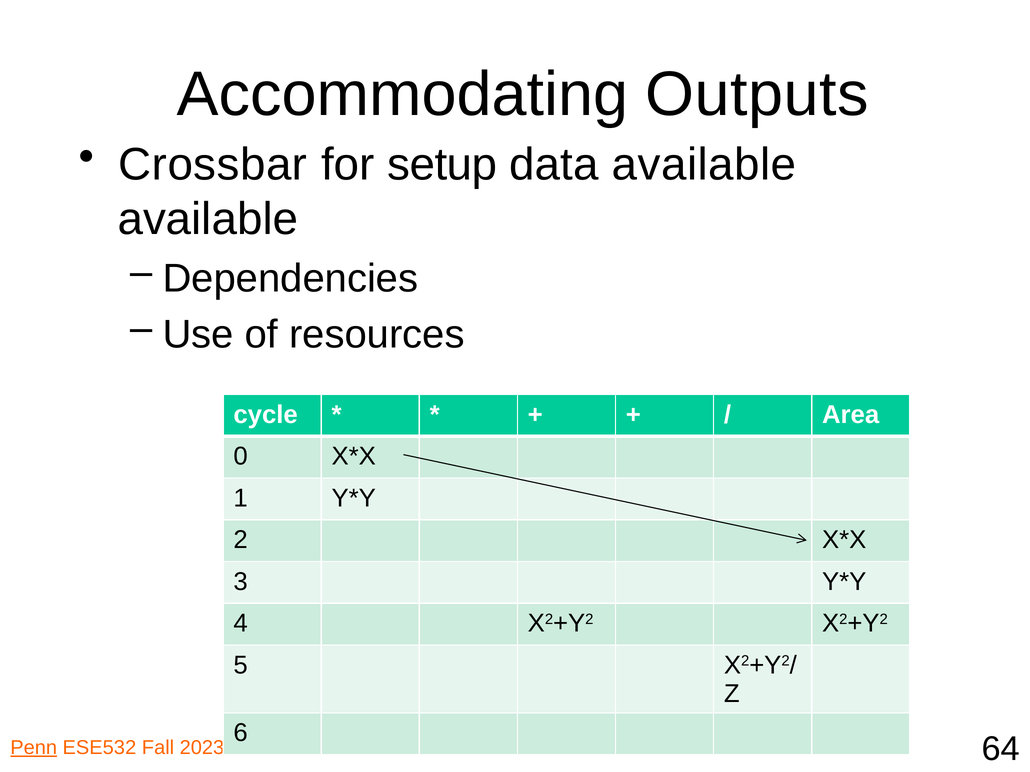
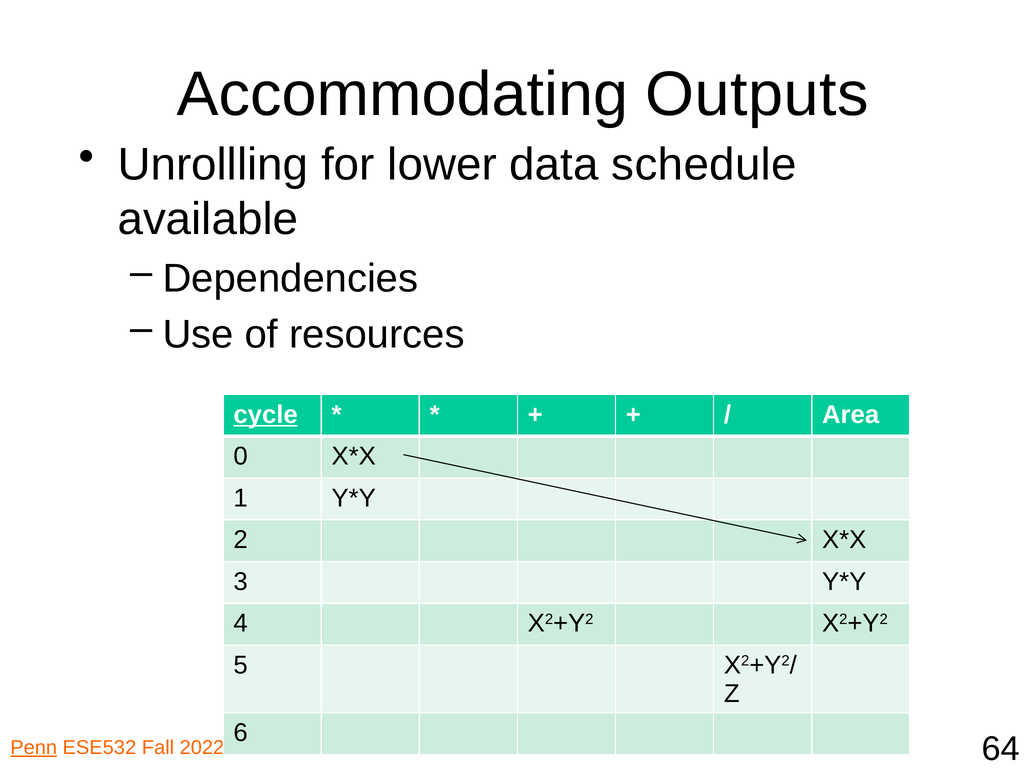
Crossbar: Crossbar -> Unrollling (213, 165)
setup: setup -> lower (442, 165)
data available: available -> schedule (704, 165)
cycle underline: none -> present (266, 415)
2023: 2023 -> 2022 (202, 748)
